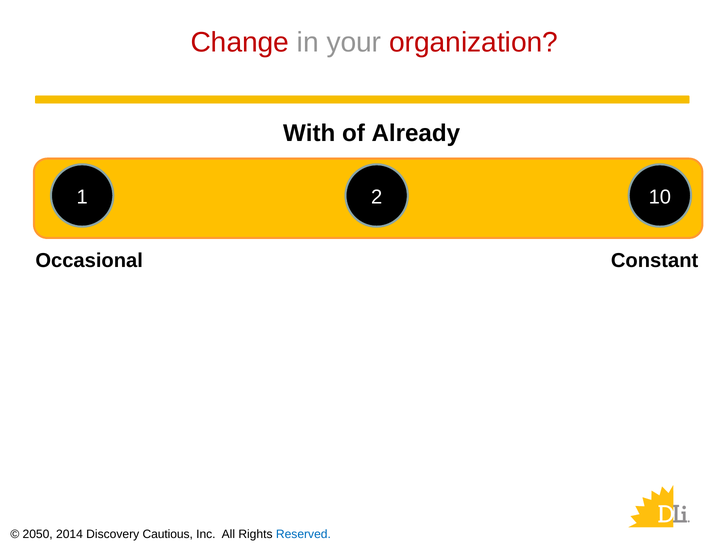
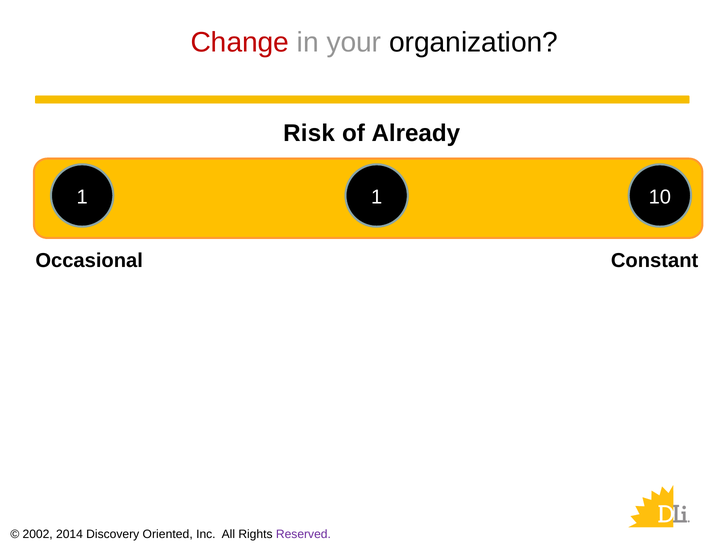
organization colour: red -> black (474, 42)
With: With -> Risk (309, 133)
1 2: 2 -> 1 (377, 197)
2050: 2050 -> 2002 (38, 534)
Cautious: Cautious -> Oriented (168, 534)
Reserved colour: blue -> purple (303, 534)
